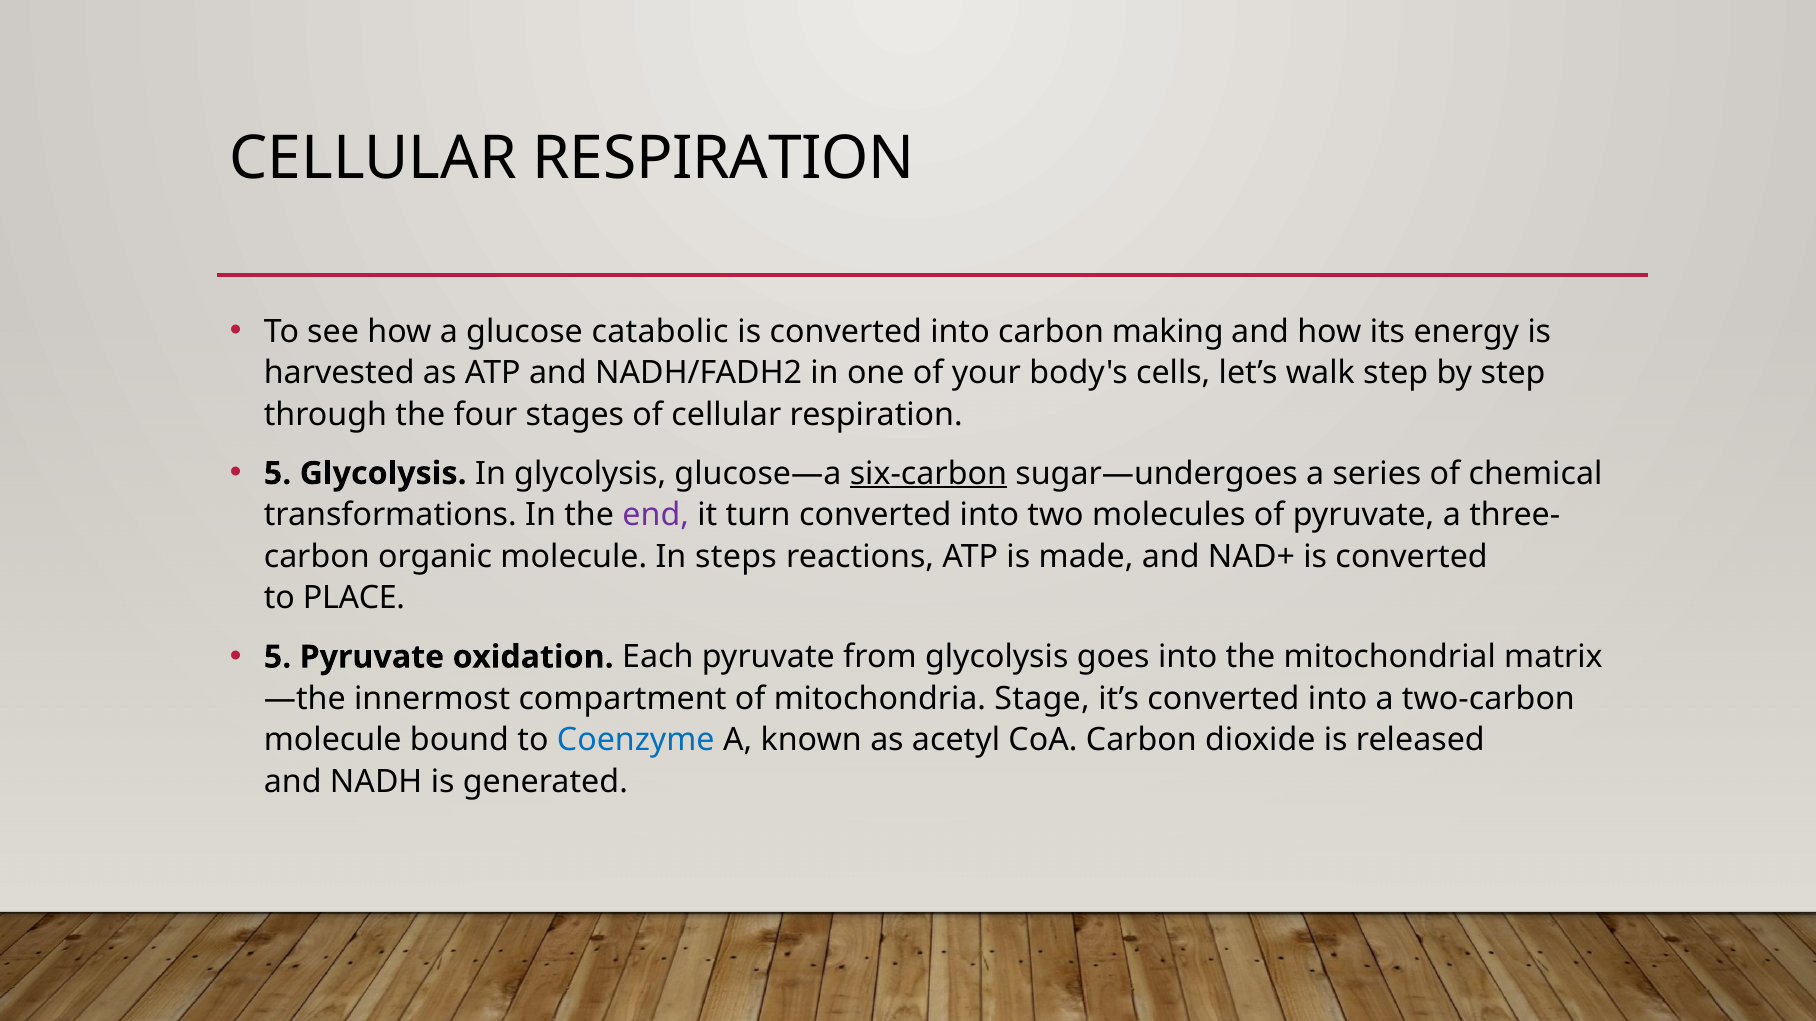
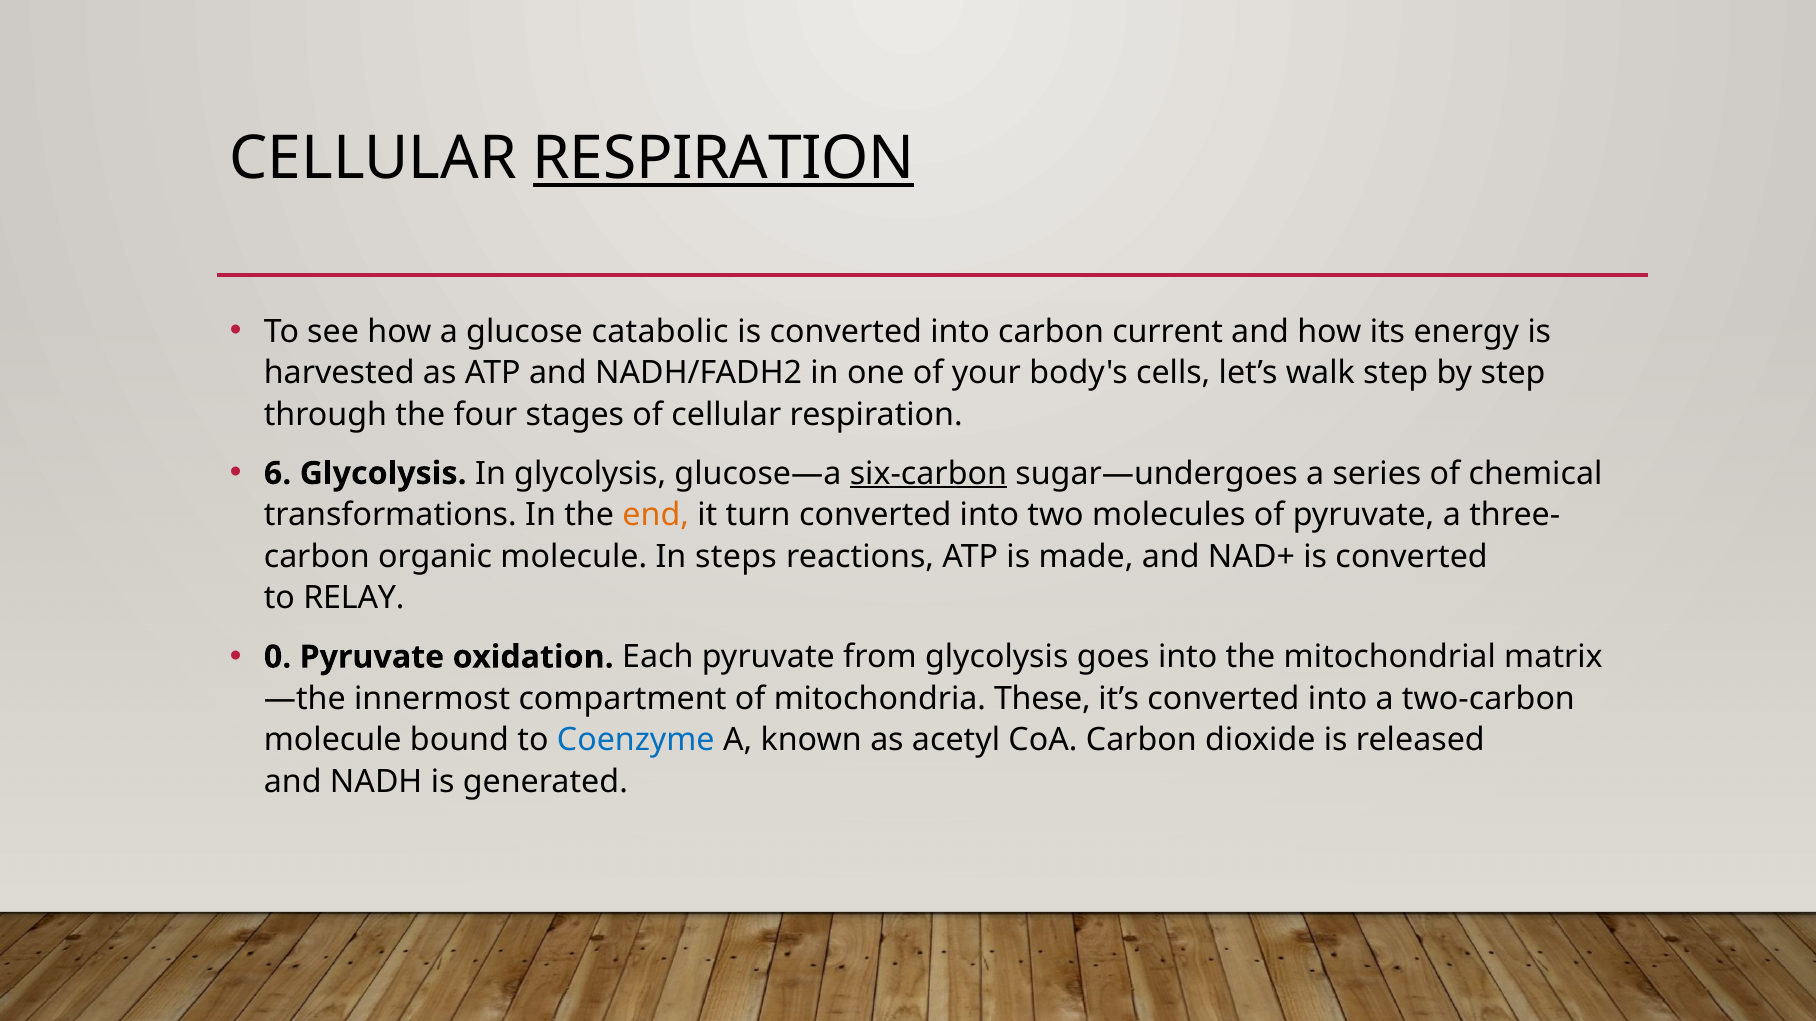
RESPIRATION underline: none -> present (724, 159)
making: making -> current (1168, 332)
5: 5 -> 6 (278, 474)
end colour: purple -> orange (656, 515)
PLACE: PLACE -> RELAY (354, 599)
5: 5 -> 0 (278, 657)
Stage: Stage -> These (1042, 699)
